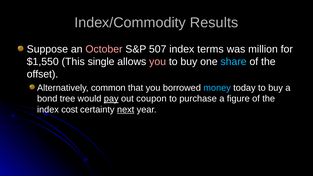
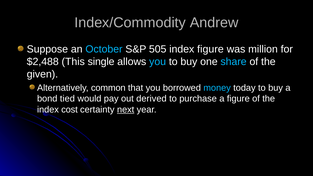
Results: Results -> Andrew (214, 23)
October colour: pink -> light blue (104, 49)
507: 507 -> 505 (158, 49)
index terms: terms -> figure (210, 49)
$1,550: $1,550 -> $2,488 (43, 62)
you colour: pink -> light blue (158, 62)
offset: offset -> given (42, 74)
tree: tree -> tied (67, 99)
pay underline: present -> none (111, 99)
coupon: coupon -> derived (151, 99)
